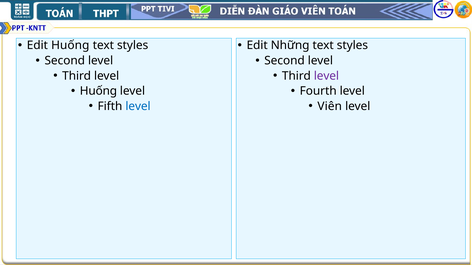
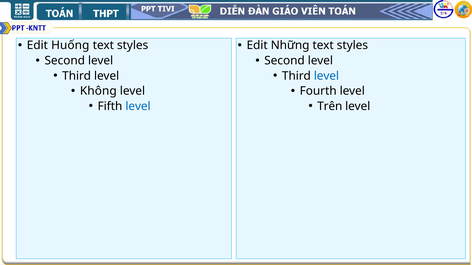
level colour: purple -> blue (326, 76)
Huống: Huống -> Không (98, 91)
Viên: Viên -> Trên (330, 106)
